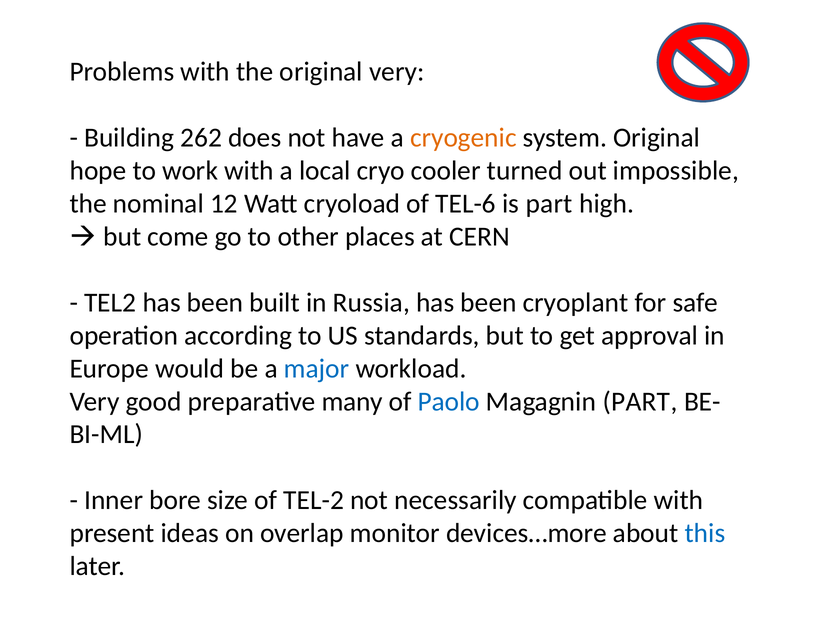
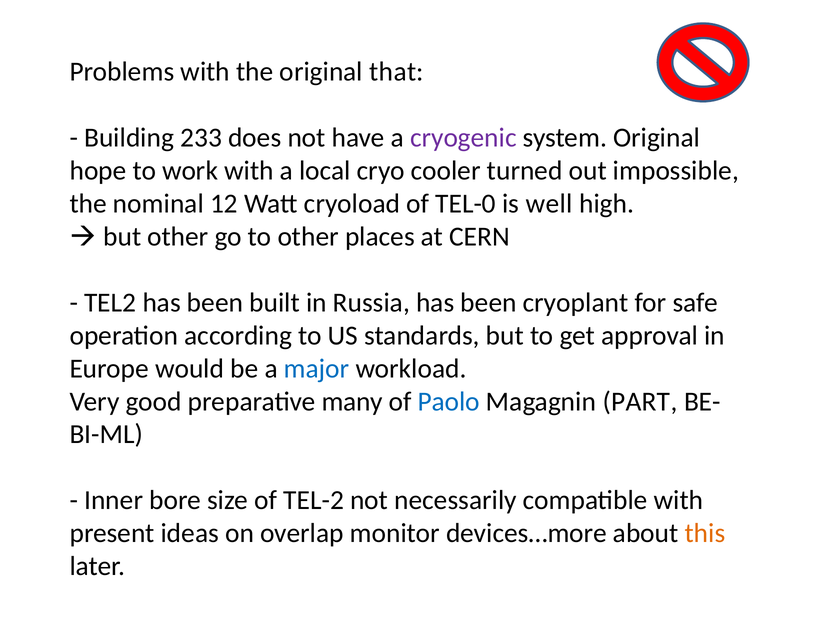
original very: very -> that (397, 72)
262: 262 -> 233 (201, 138)
cryogenic colour: orange -> purple (463, 138)
TEL-6: TEL-6 -> TEL-0 (466, 203)
is part: part -> well (549, 203)
but come: come -> other (178, 236)
this colour: blue -> orange (705, 533)
